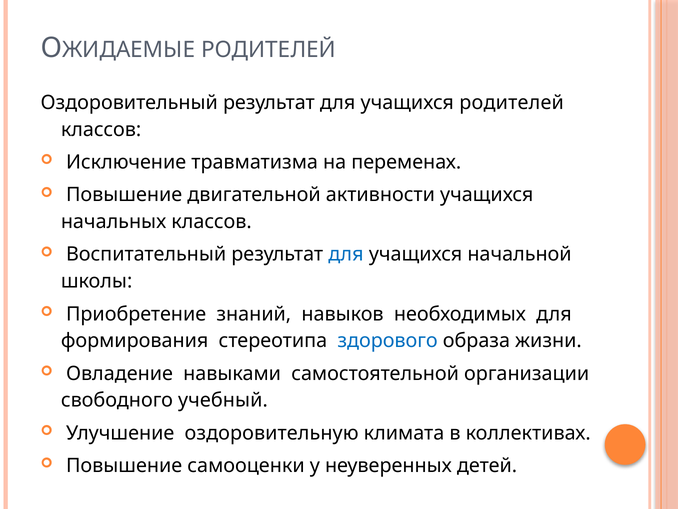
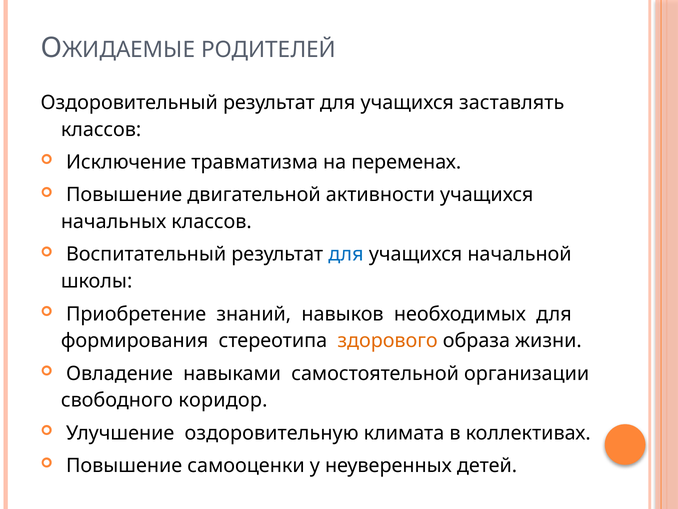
учащихся родителей: родителей -> заставлять (512, 103)
здорового colour: blue -> orange (388, 341)
учебный: учебный -> коридор (223, 400)
